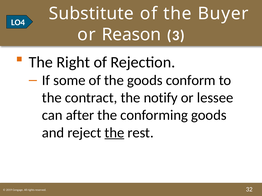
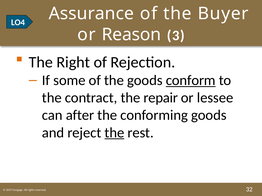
Substitute: Substitute -> Assurance (91, 14)
conform underline: none -> present (191, 81)
notify: notify -> repair (161, 98)
